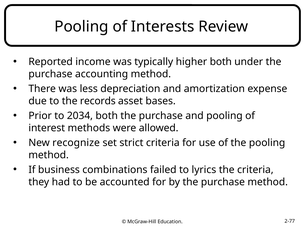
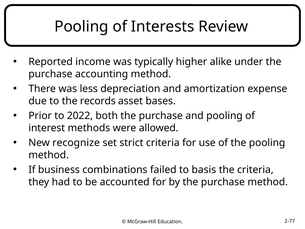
higher both: both -> alike (221, 62)
2034: 2034 -> 2022 (80, 116)
lyrics: lyrics -> basis (204, 169)
